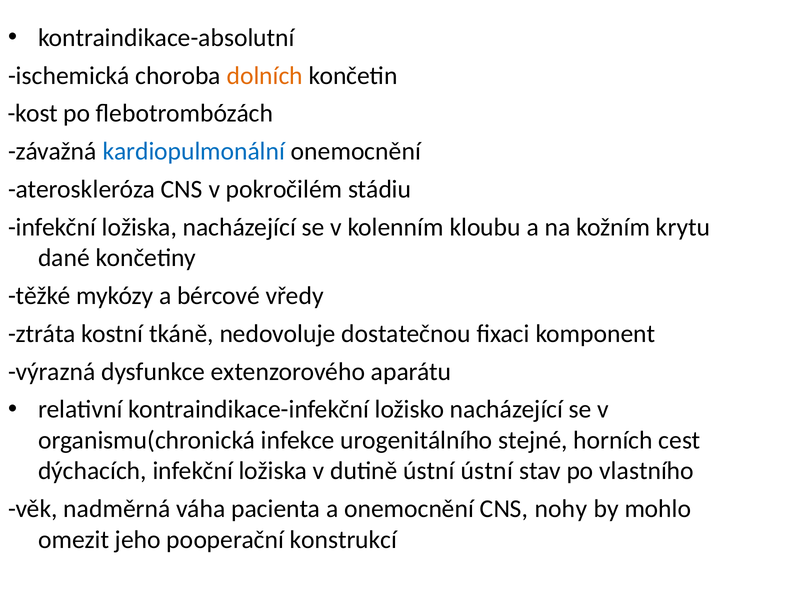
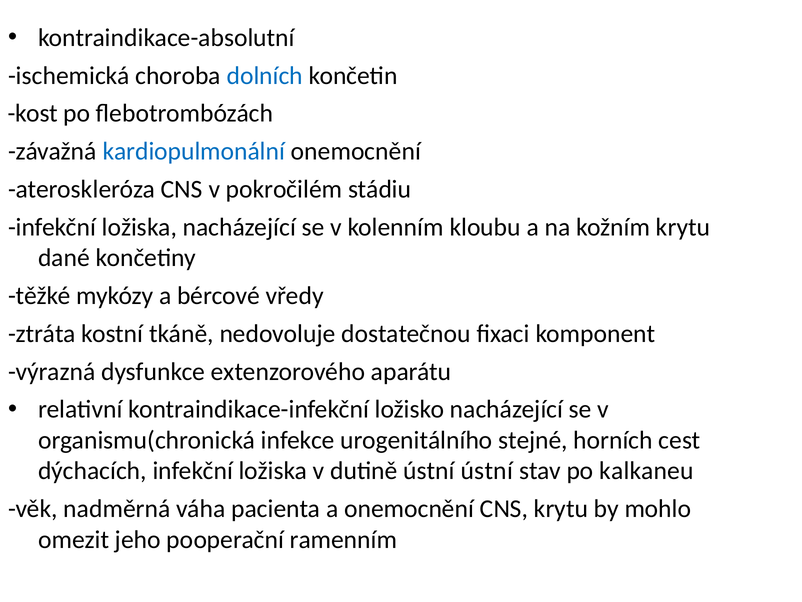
dolních colour: orange -> blue (265, 76)
vlastního: vlastního -> kalkaneu (647, 471)
CNS nohy: nohy -> krytu (561, 508)
konstrukcí: konstrukcí -> ramenním (343, 539)
